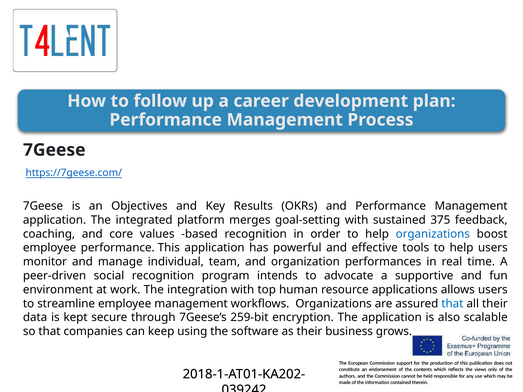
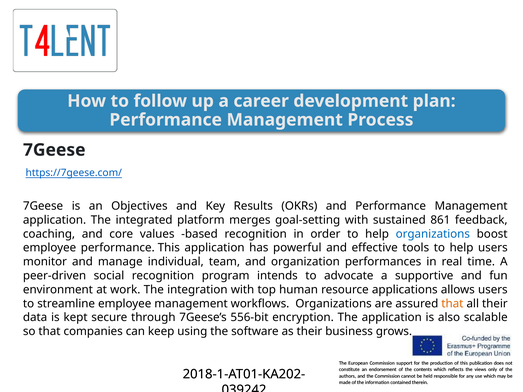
375: 375 -> 861 (440, 220)
that colour: blue -> orange (452, 304)
259-bit: 259-bit -> 556-bit (249, 318)
